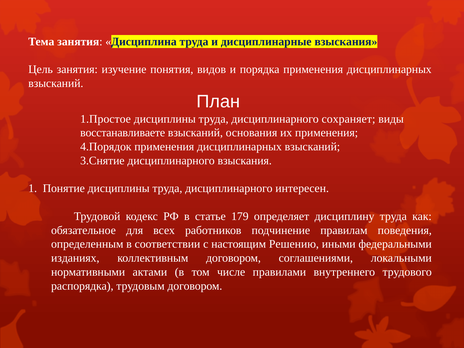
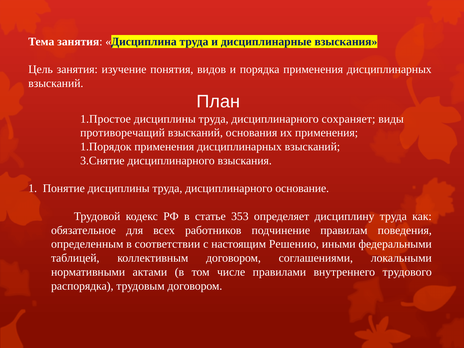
восстанавливаете: восстанавливаете -> противоречащий (123, 133)
4.Порядок: 4.Порядок -> 1.Порядок (106, 147)
интересен: интересен -> основание (302, 188)
179: 179 -> 353 (240, 216)
изданиях: изданиях -> таблицей (75, 258)
